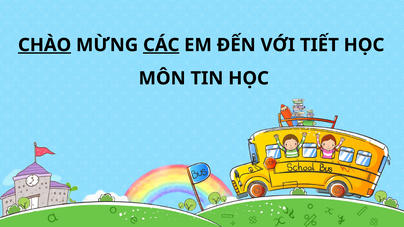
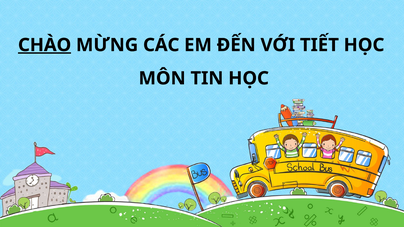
CÁC underline: present -> none (161, 45)
